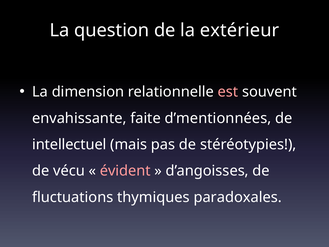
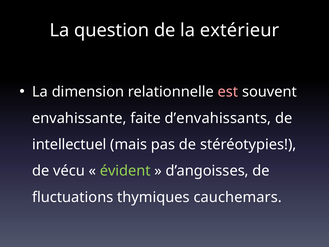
d’mentionnées: d’mentionnées -> d’envahissants (218, 118)
évident colour: pink -> light green (125, 171)
paradoxales: paradoxales -> cauchemars (238, 197)
